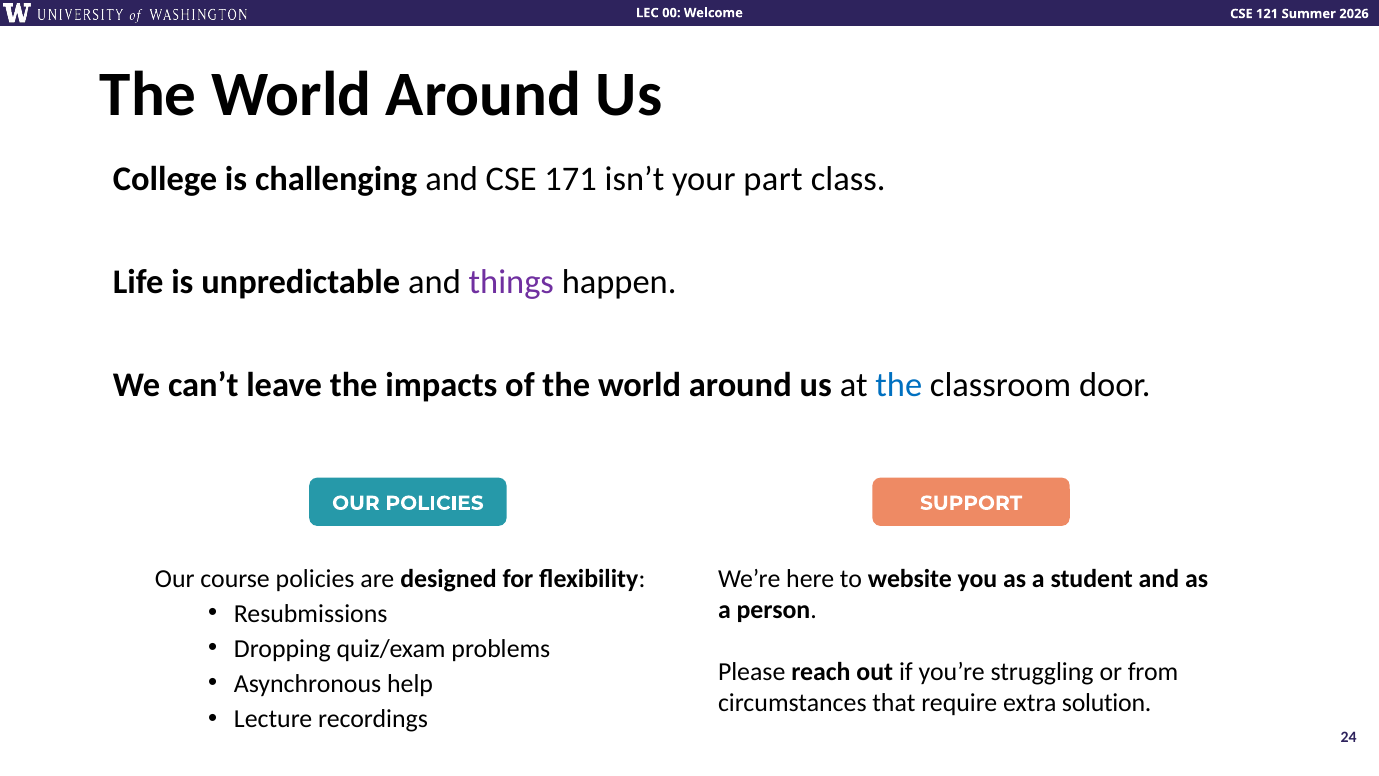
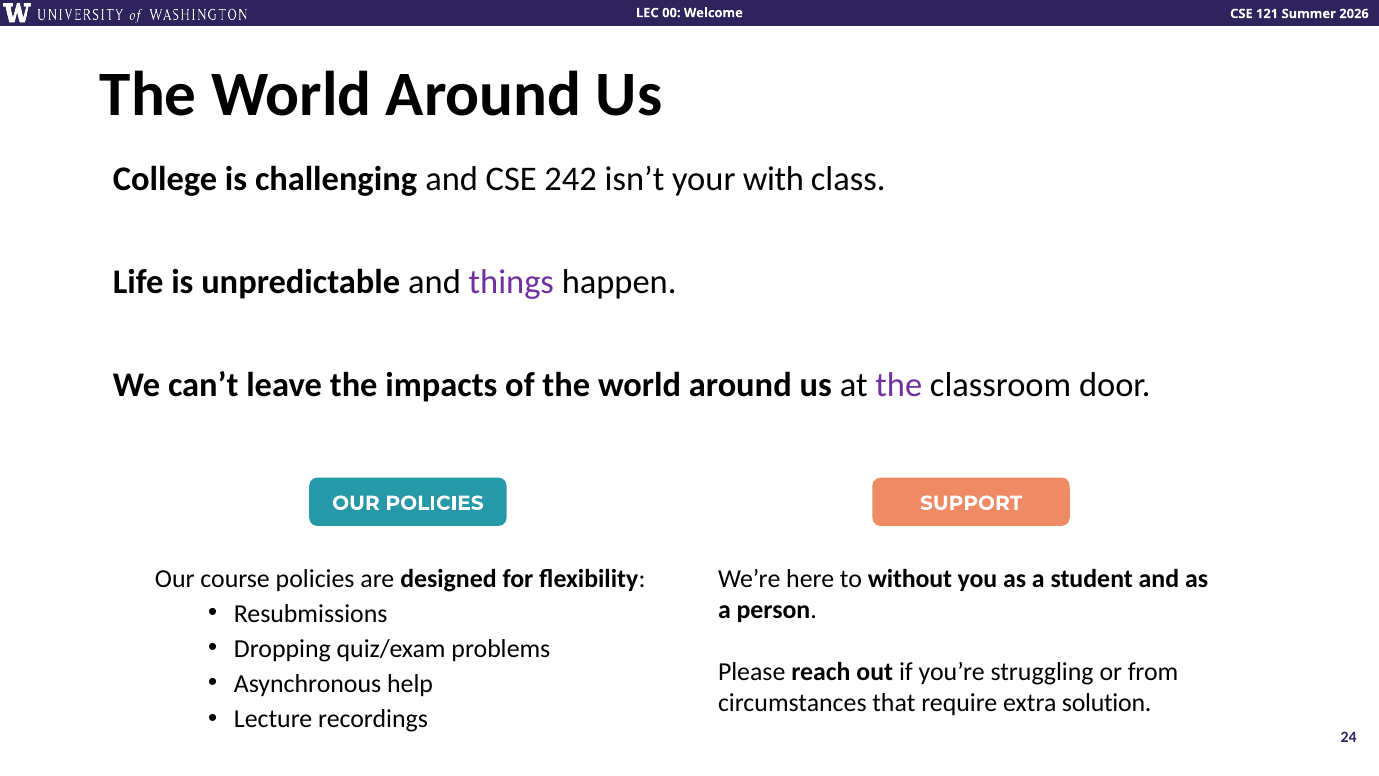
171: 171 -> 242 (571, 179)
part: part -> with (773, 179)
the colour: blue -> purple (899, 385)
website: website -> without (910, 578)
